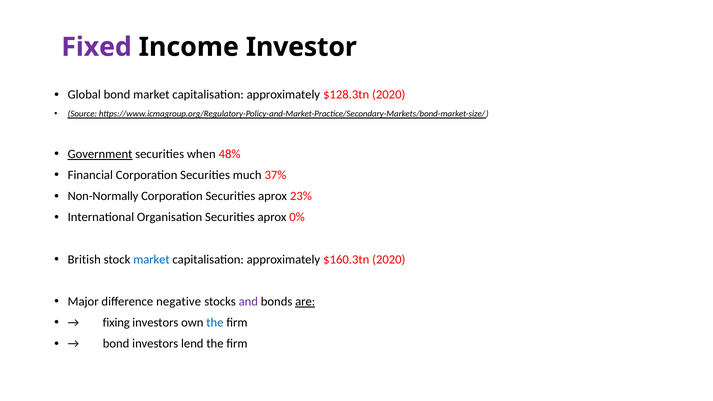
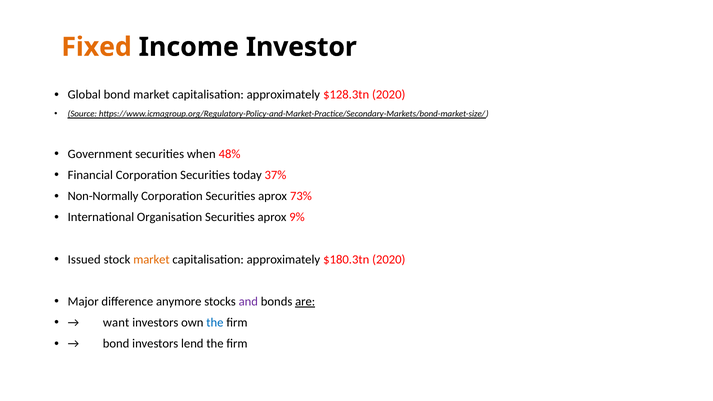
Fixed colour: purple -> orange (97, 47)
Government underline: present -> none (100, 154)
much: much -> today (247, 175)
23%: 23% -> 73% (301, 196)
0%: 0% -> 9% (297, 217)
British: British -> Issued (84, 259)
market colour: blue -> orange (151, 259)
$160.3tn: $160.3tn -> $180.3tn (346, 259)
negative: negative -> anymore (179, 302)
fixing: fixing -> want (116, 323)
